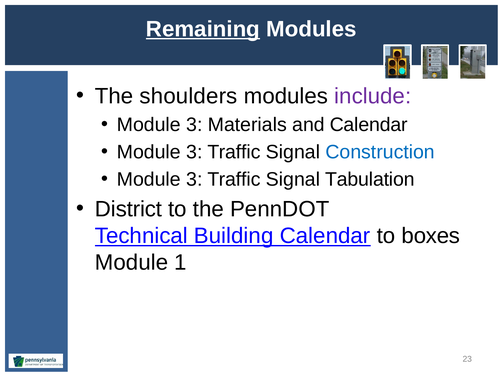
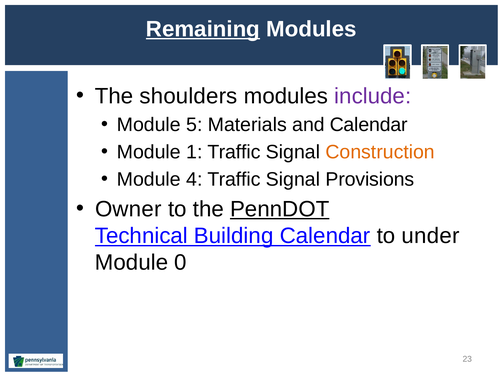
3: 3 -> 5 (194, 125)
3: 3 -> 1 (194, 152)
Construction colour: blue -> orange (380, 152)
3: 3 -> 4 (194, 180)
Tabulation: Tabulation -> Provisions (370, 180)
District: District -> Owner (128, 209)
PennDOT underline: none -> present (280, 209)
boxes: boxes -> under (431, 236)
1: 1 -> 0 (181, 263)
